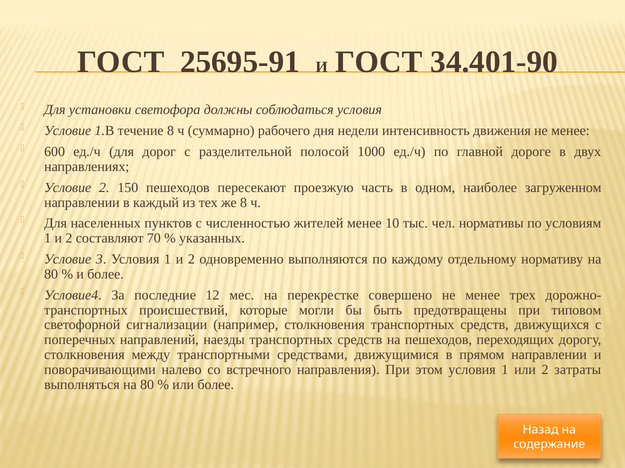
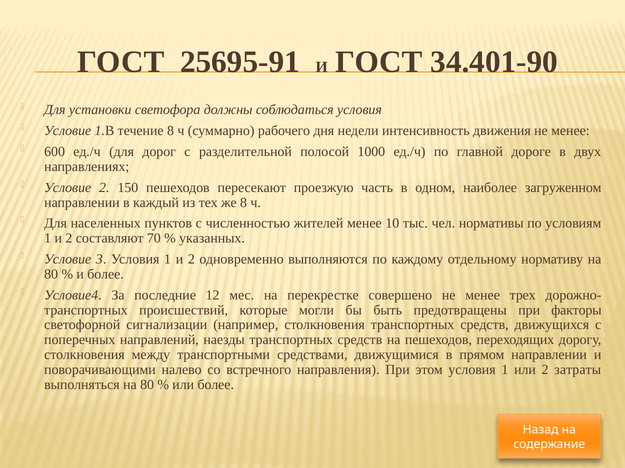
типовом: типовом -> факторы (576, 310)
